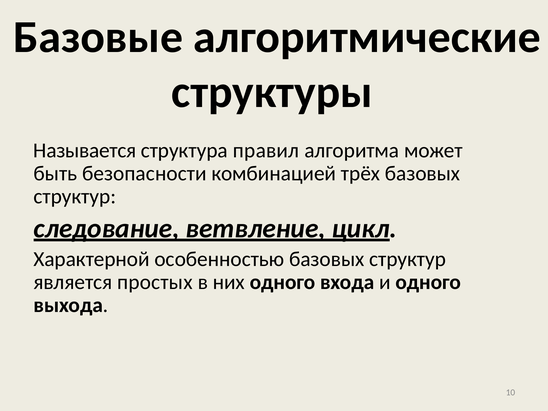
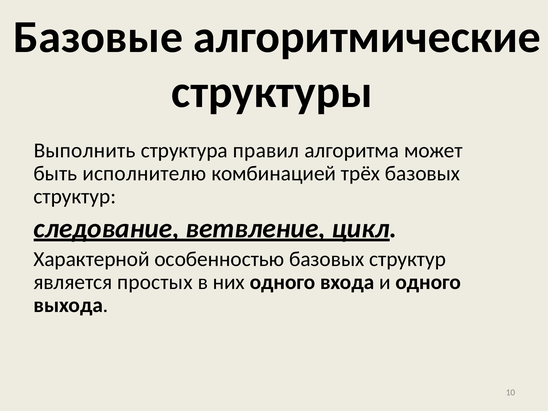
Называется: Называется -> Выполнить (85, 151)
безопасности: безопасности -> исполнителю (144, 174)
